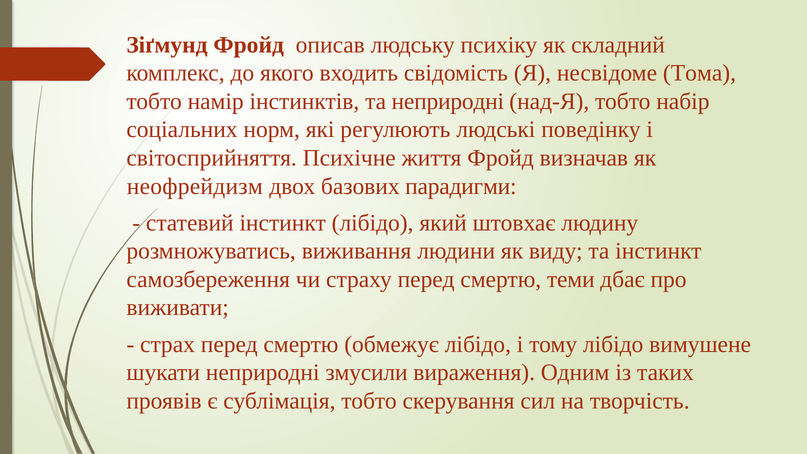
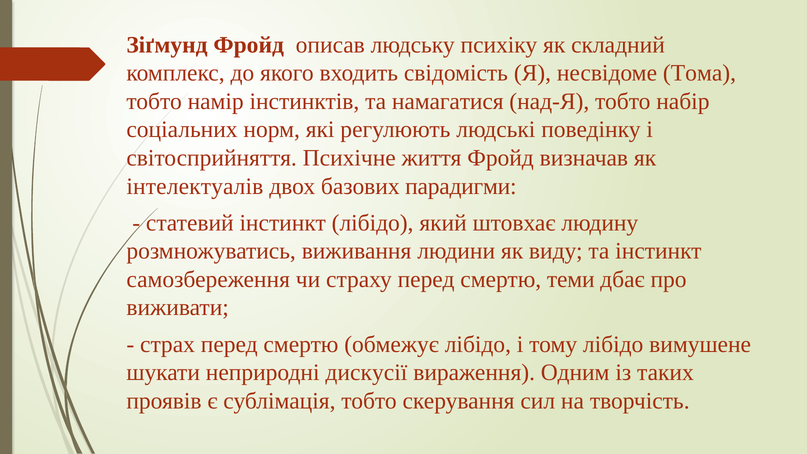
та неприродні: неприродні -> намагатися (448, 101)
неофрейдизм: неофрейдизм -> інтелектуалів (195, 186)
змусили: змусили -> дискусії (366, 373)
